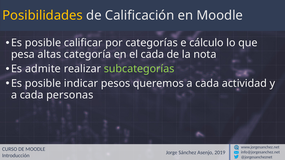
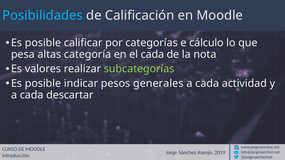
Posibilidades colour: yellow -> light blue (43, 15)
admite: admite -> valores (43, 69)
queremos: queremos -> generales (158, 84)
personas: personas -> descartar (70, 95)
